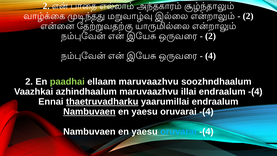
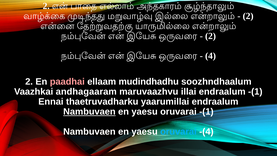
paadhai colour: light green -> pink (67, 82)
ellaam maruvaazhvu: maruvaazhvu -> mudindhadhu (149, 82)
azhindhaalum: azhindhaalum -> andhagaaram (86, 92)
endraalum -(4: -(4 -> -(1 (255, 92)
thaetruvadharku underline: present -> none (102, 102)
-(4: -(4 -> -(1 (206, 112)
